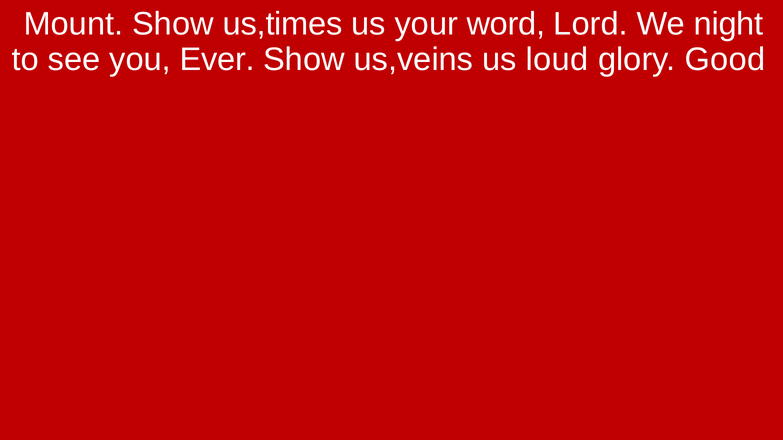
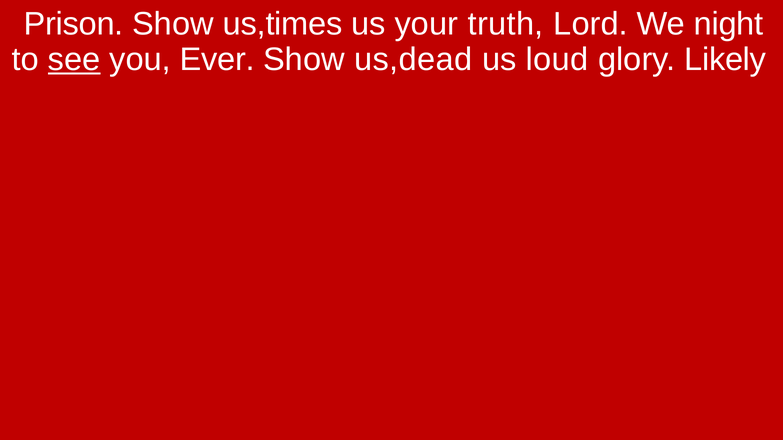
Mount: Mount -> Prison (74, 24)
word: word -> truth (506, 24)
see underline: none -> present (74, 59)
us,veins: us,veins -> us,dead (413, 59)
Good: Good -> Likely (725, 59)
